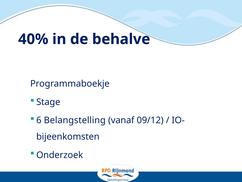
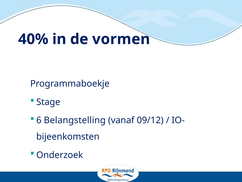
behalve: behalve -> vormen (121, 39)
